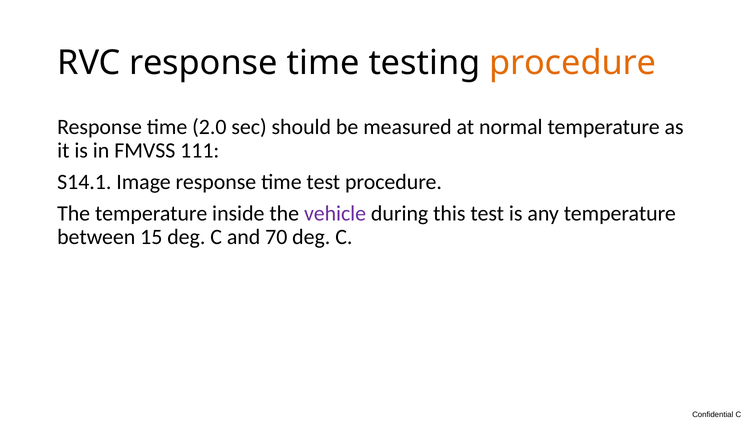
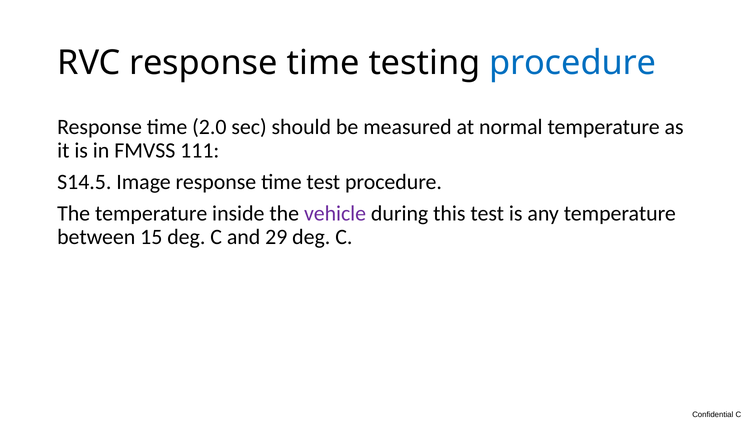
procedure colour: orange -> blue (573, 63)
S14.1: S14.1 -> S14.5 (84, 182)
70: 70 -> 29 (276, 237)
